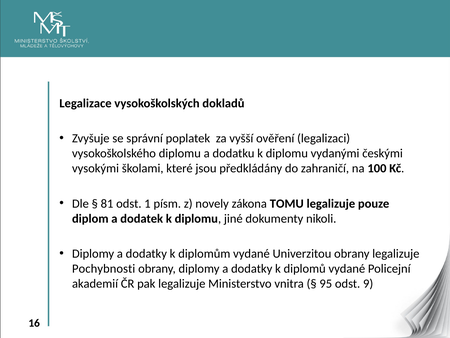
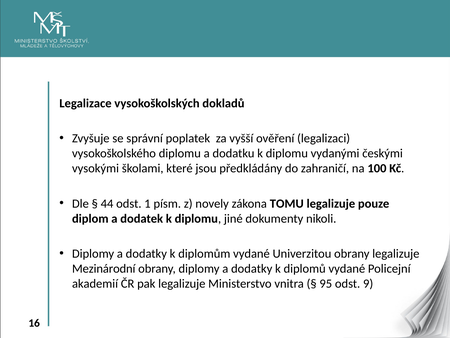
81: 81 -> 44 (107, 203)
Pochybnosti: Pochybnosti -> Mezinárodní (104, 268)
